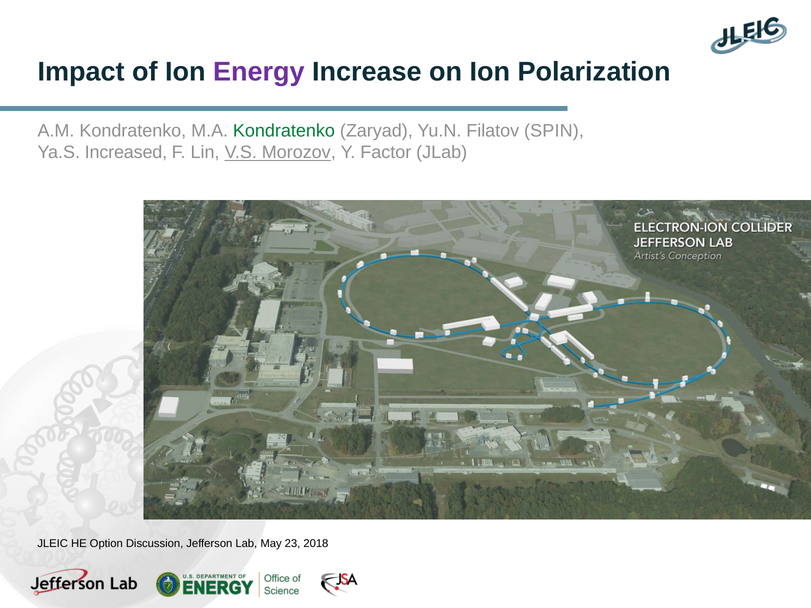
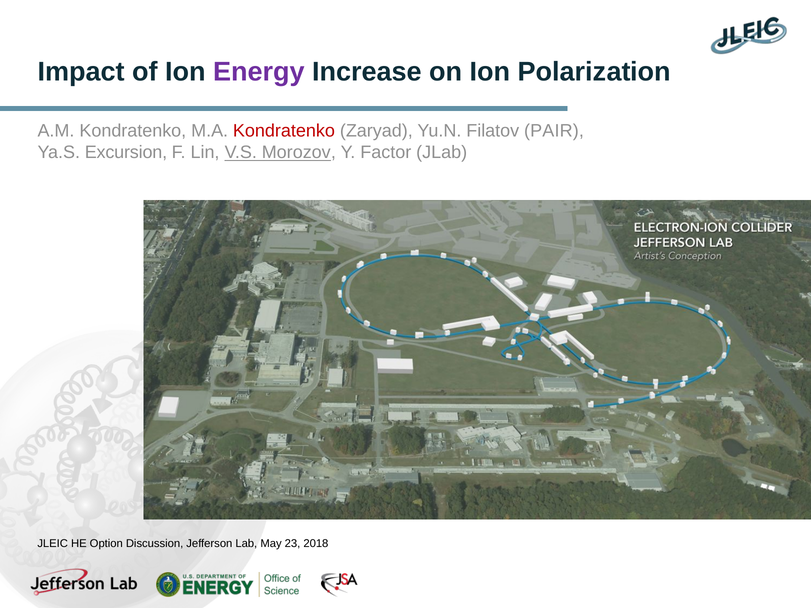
Kondratenko colour: green -> red (284, 131)
SPIN: SPIN -> PAIR (554, 131)
Increased: Increased -> Excursion (126, 152)
